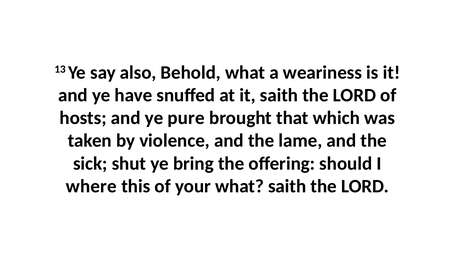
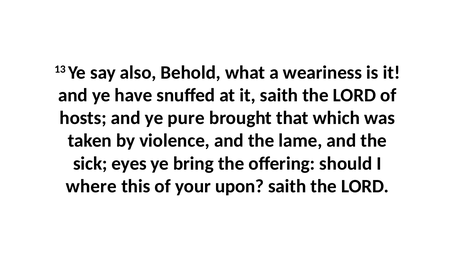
shut: shut -> eyes (129, 163)
your what: what -> upon (240, 186)
